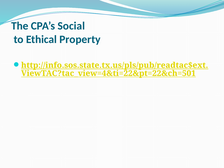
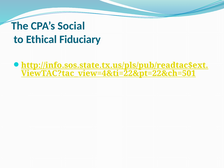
Property: Property -> Fiduciary (80, 39)
